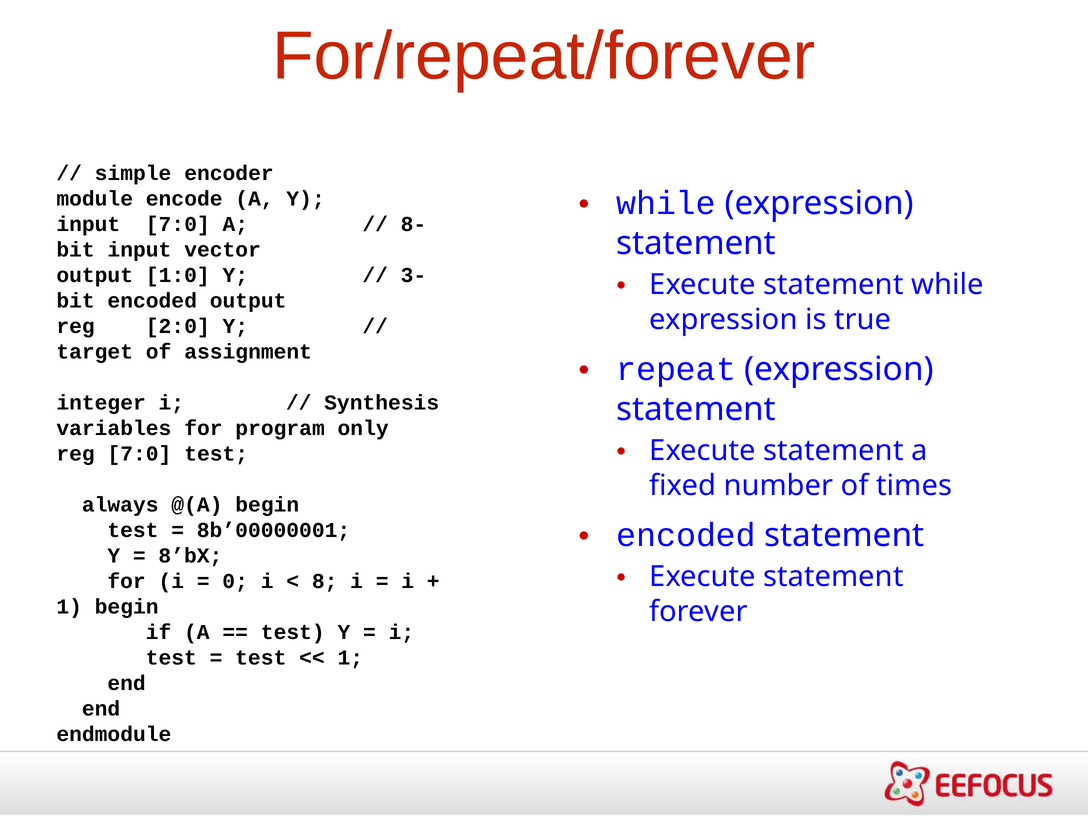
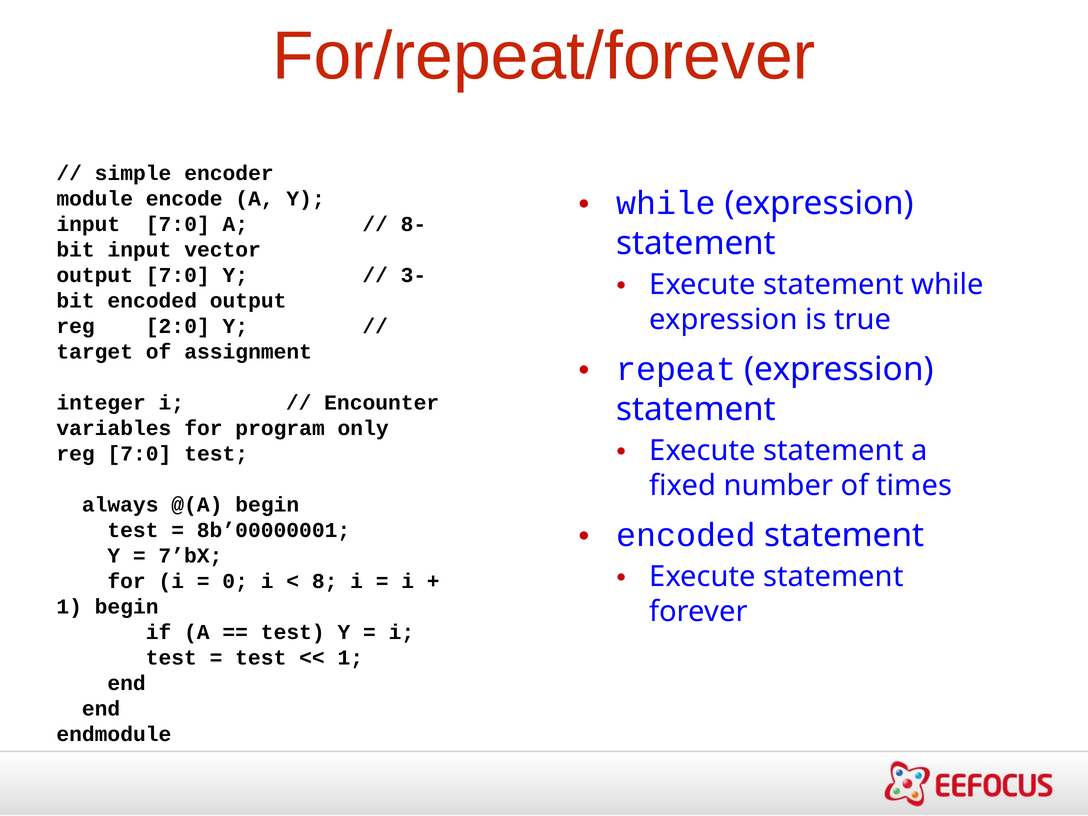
output 1:0: 1:0 -> 7:0 (178, 275)
Synthesis: Synthesis -> Encounter (382, 403)
8’bX: 8’bX -> 7’bX (190, 556)
